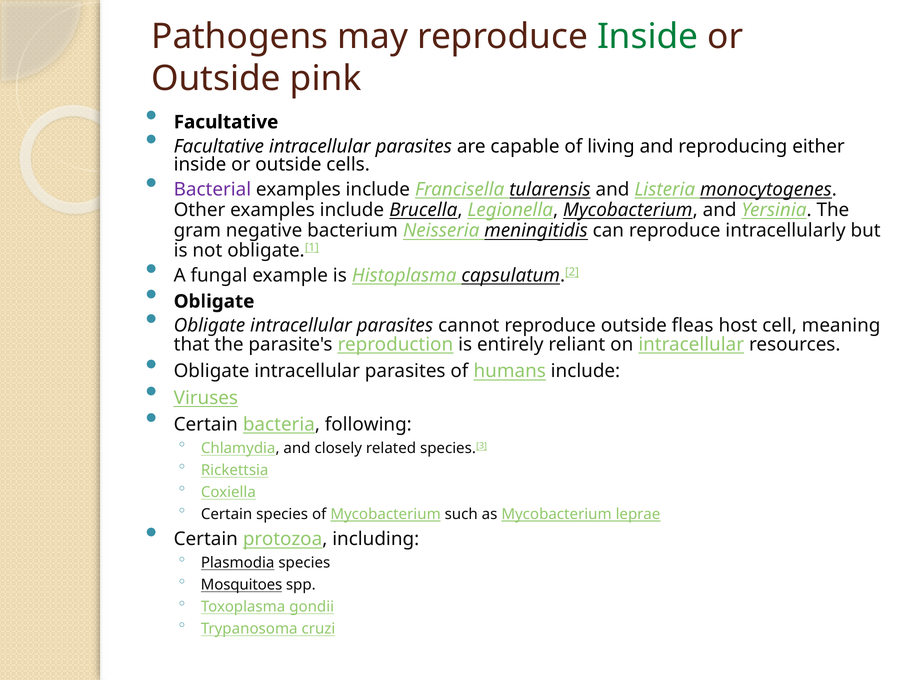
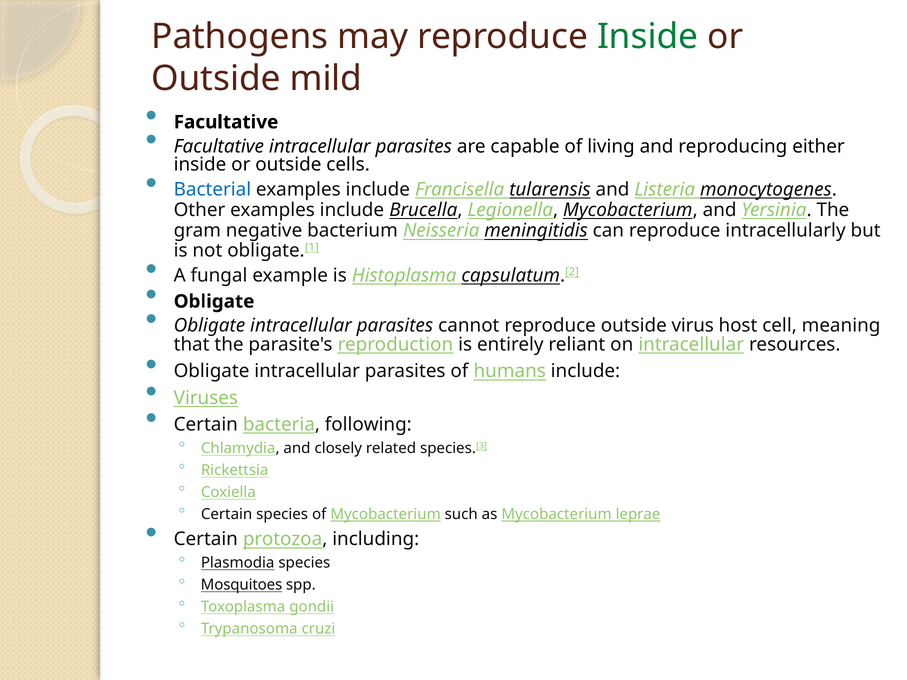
pink: pink -> mild (326, 79)
Bacterial colour: purple -> blue (212, 189)
fleas: fleas -> virus (693, 326)
